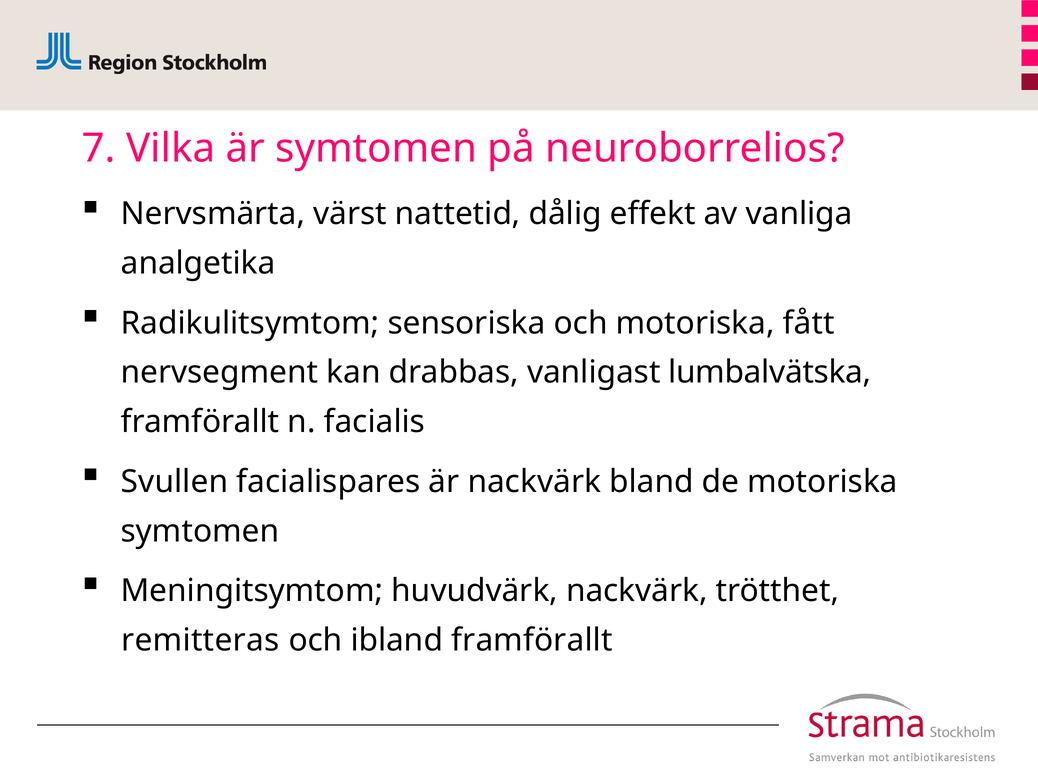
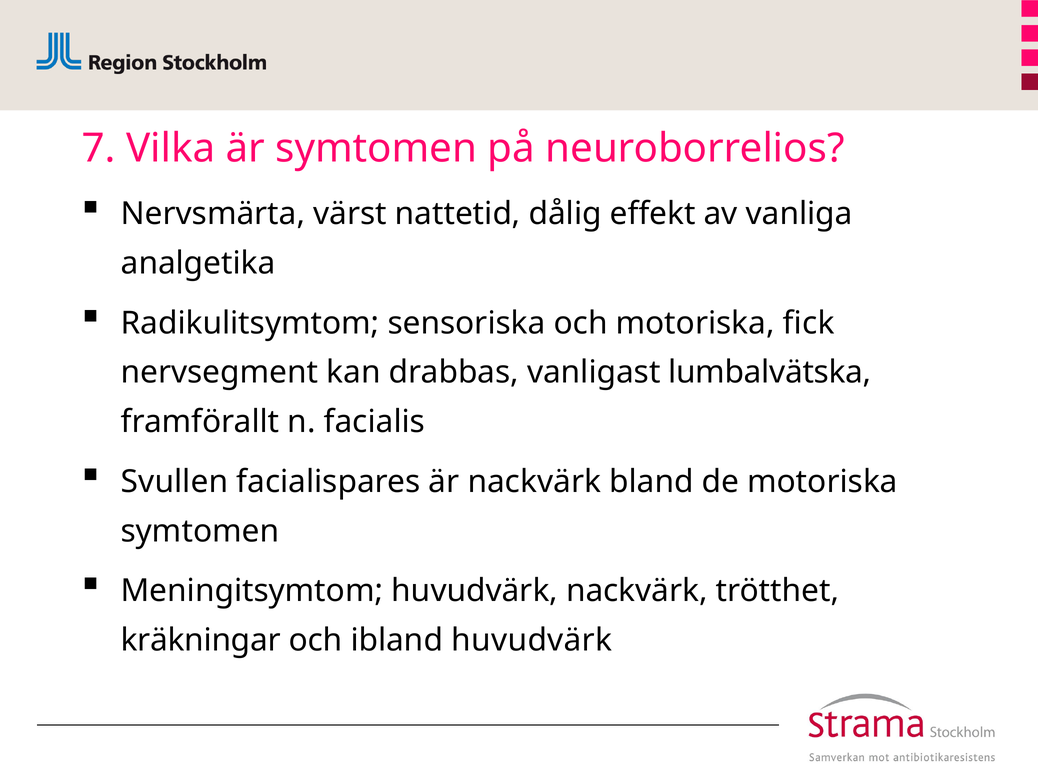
fått: fått -> fick (809, 323)
remitteras: remitteras -> kräkningar (201, 640)
ibland framförallt: framförallt -> huvudvärk (532, 640)
